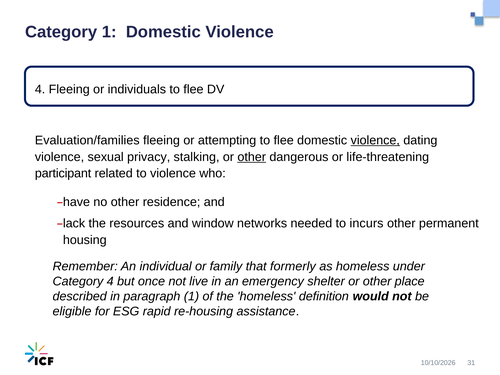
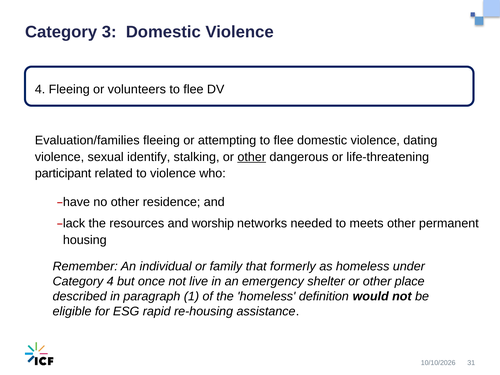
Category 1: 1 -> 3 (109, 32)
individuals: individuals -> volunteers (137, 89)
violence underline: present -> none (375, 140)
privacy: privacy -> identify (149, 157)
window: window -> worship (213, 223)
incurs: incurs -> meets (367, 223)
